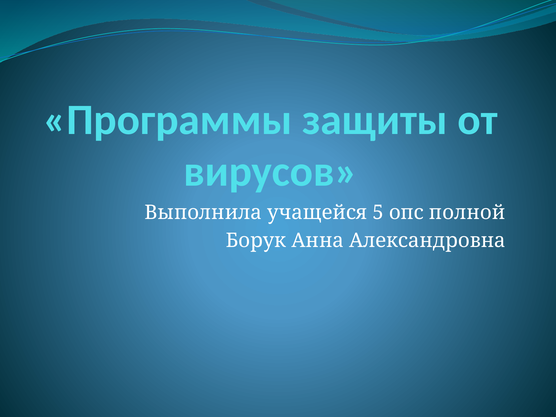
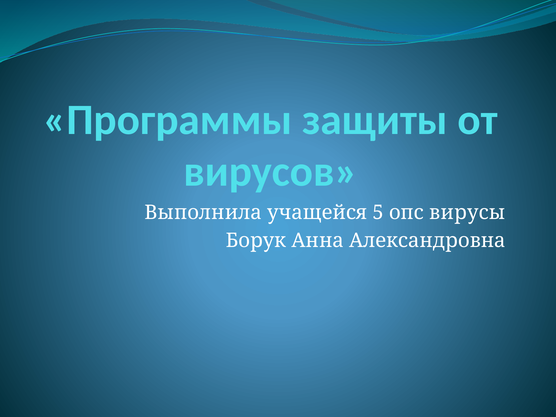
полной: полной -> вирусы (467, 212)
